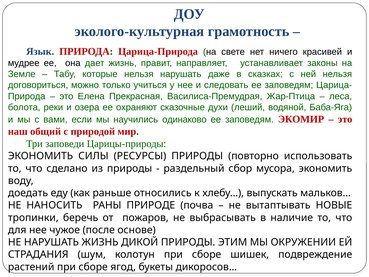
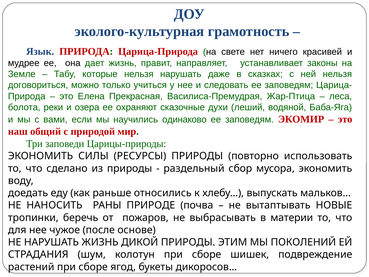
наличие: наличие -> материи (292, 217)
ОКРУЖЕНИИ: ОКРУЖЕНИИ -> ПОКОЛЕНИЙ (303, 242)
